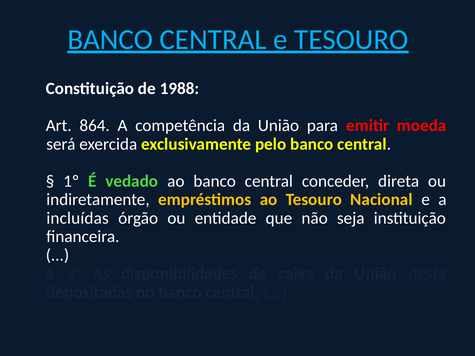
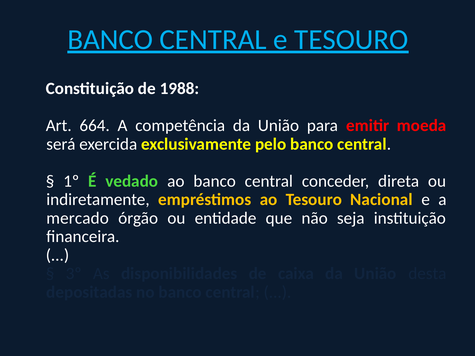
864: 864 -> 664 (95, 126)
incluídas: incluídas -> mercado (78, 218)
